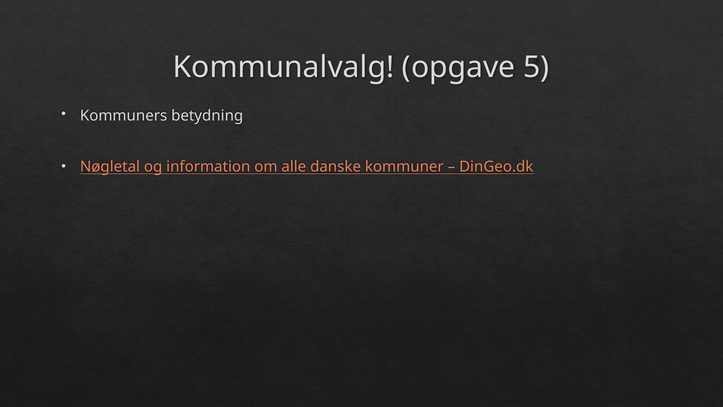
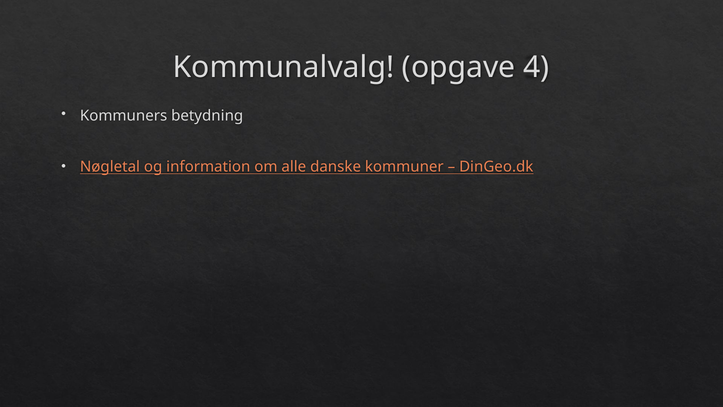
5: 5 -> 4 (536, 67)
